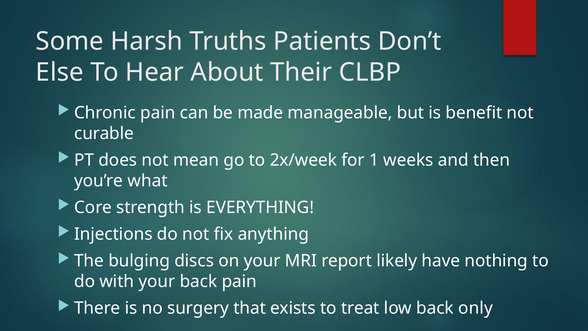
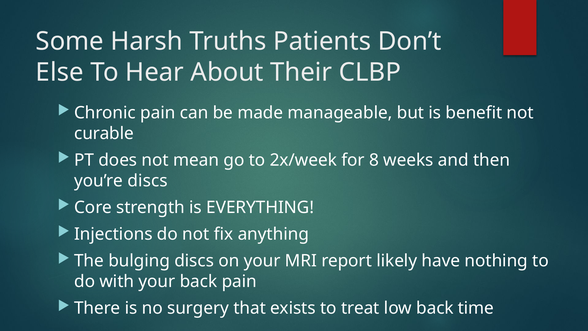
1: 1 -> 8 (374, 160)
you’re what: what -> discs (148, 181)
only: only -> time (476, 308)
